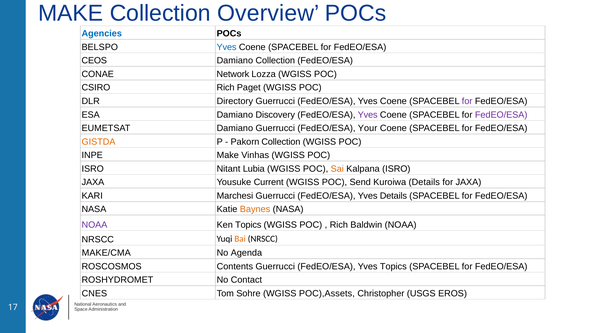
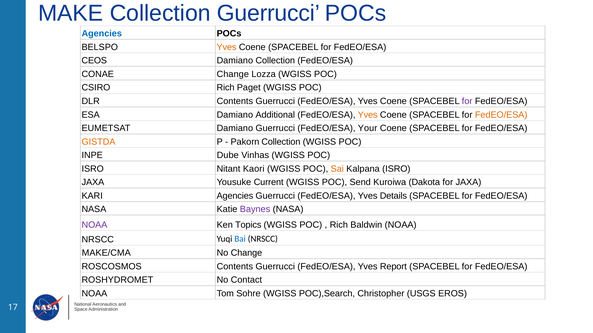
Collection Overview: Overview -> Guerrucci (268, 13)
Yves colour: blue -> orange (227, 47)
CONAE Network: Network -> Change (233, 74)
DLR Directory: Directory -> Contents (235, 101)
Discovery: Discovery -> Additional (275, 115)
Yves colour: purple -> orange (368, 115)
FedEO/ESA colour: purple -> orange (501, 115)
INPE Make: Make -> Dube (228, 156)
Lubia: Lubia -> Kaori (254, 169)
Kuroiwa Details: Details -> Dakota (424, 183)
KARI Marchesi: Marchesi -> Agencies (235, 196)
Baynes colour: orange -> purple (255, 210)
Bai colour: orange -> blue (240, 239)
No Agenda: Agenda -> Change (246, 253)
Yves Topics: Topics -> Report (393, 267)
CNES: CNES -> NOAA (94, 294)
POC),Assets: POC),Assets -> POC),Search (327, 294)
